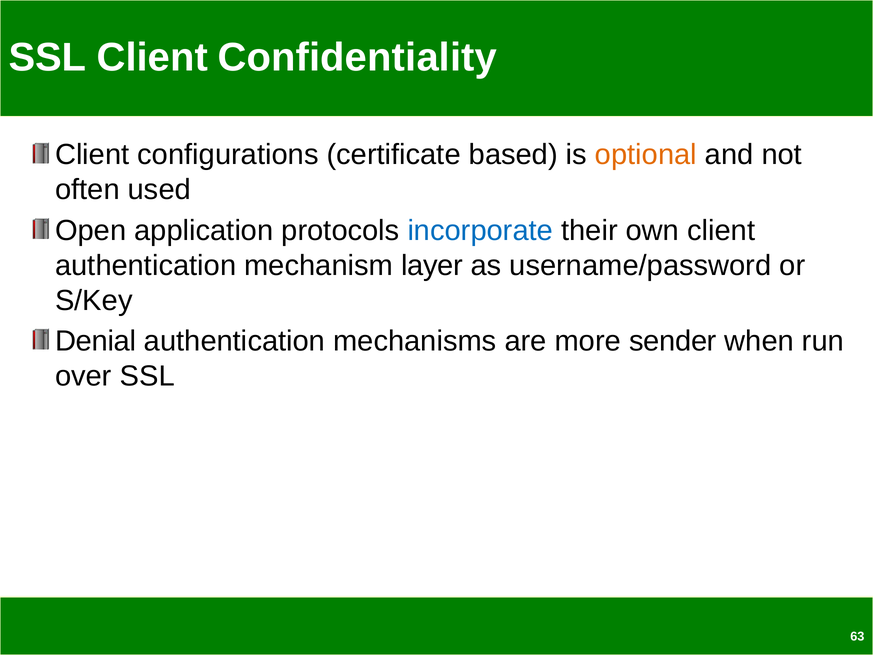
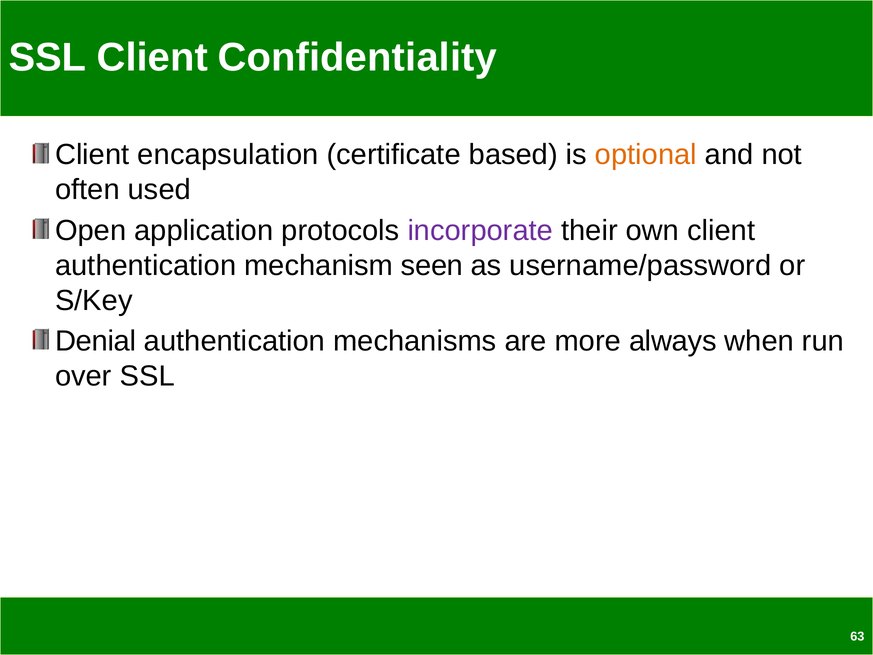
configurations: configurations -> encapsulation (228, 155)
incorporate colour: blue -> purple (480, 230)
layer: layer -> seen (432, 265)
sender: sender -> always (673, 341)
